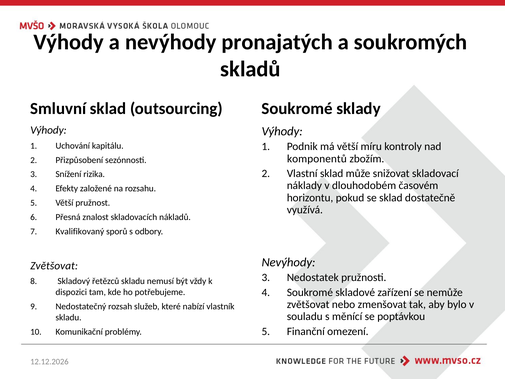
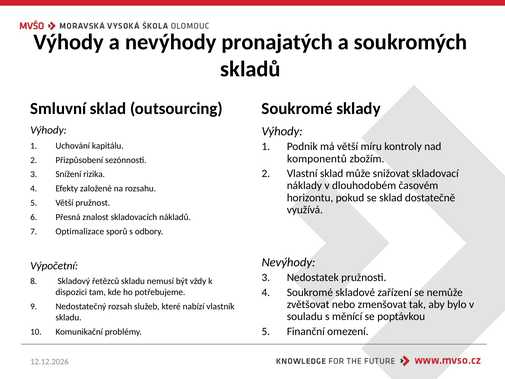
Kvalifikovaný: Kvalifikovaný -> Optimalizace (80, 231)
Zvětšovat: Zvětšovat -> Výpočetní (54, 266)
